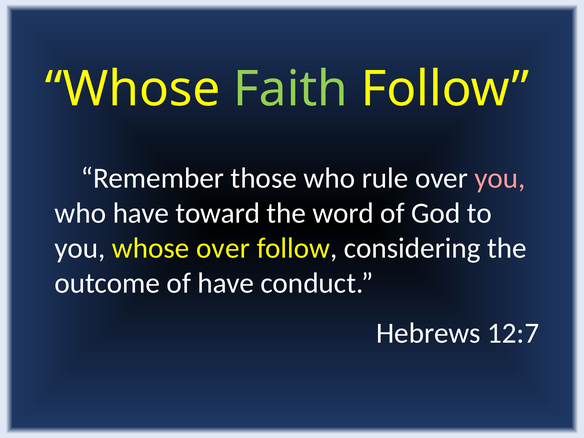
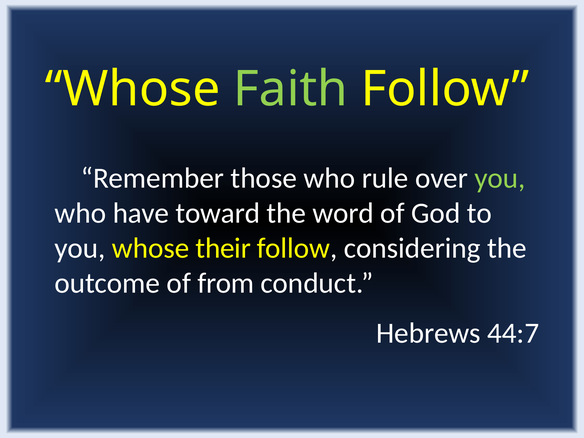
you colour: pink -> light green (500, 178)
whose over: over -> their (223, 248)
of have: have -> from (226, 283)
12:7: 12:7 -> 44:7 (513, 333)
